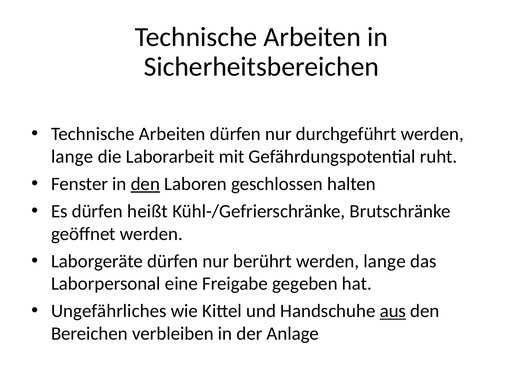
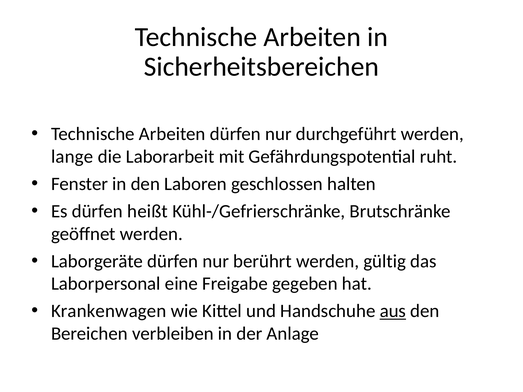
den underline: present -> none (145, 184)
berührt werden lange: lange -> gültig (385, 261)
Ungefährliches: Ungefährliches -> Krankenwagen (109, 311)
